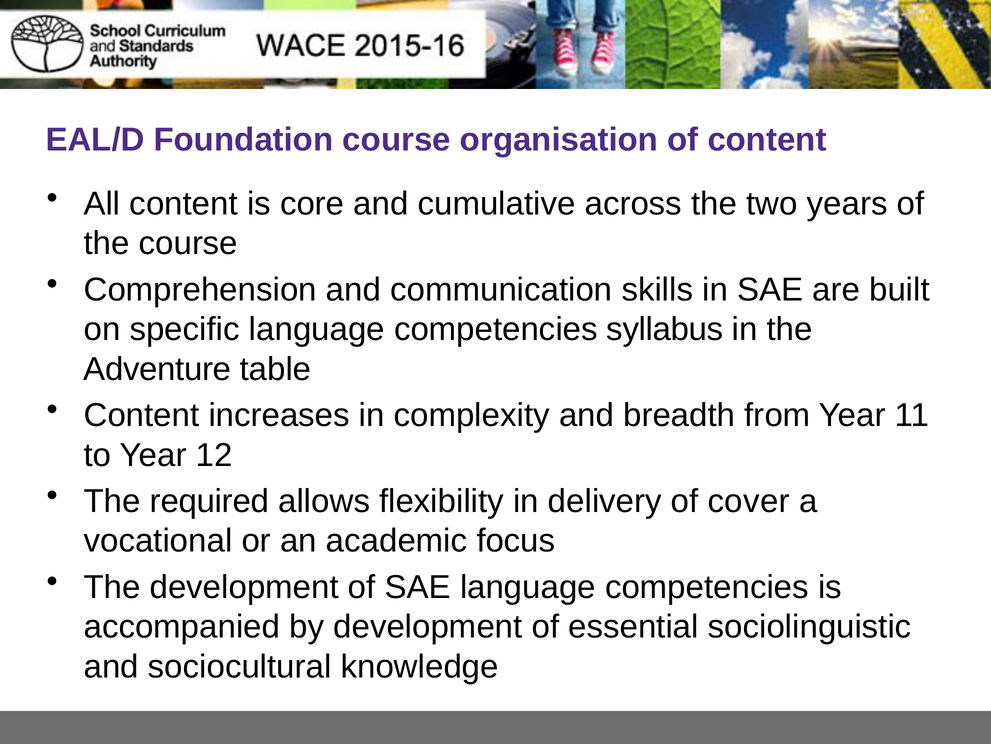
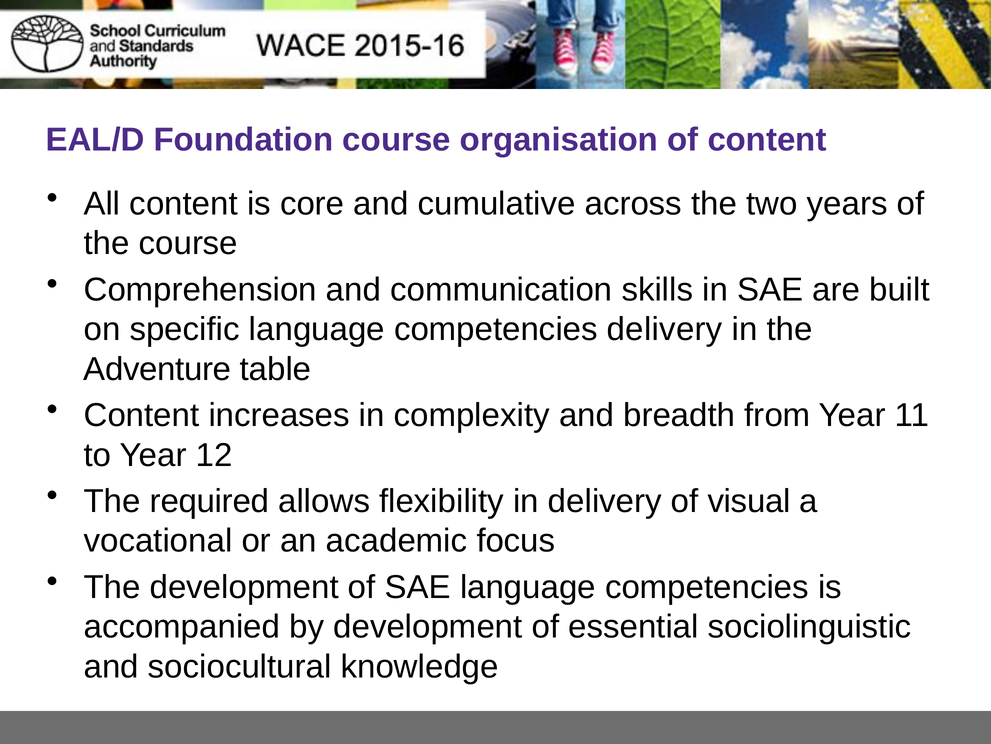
competencies syllabus: syllabus -> delivery (665, 329)
cover: cover -> visual (749, 501)
